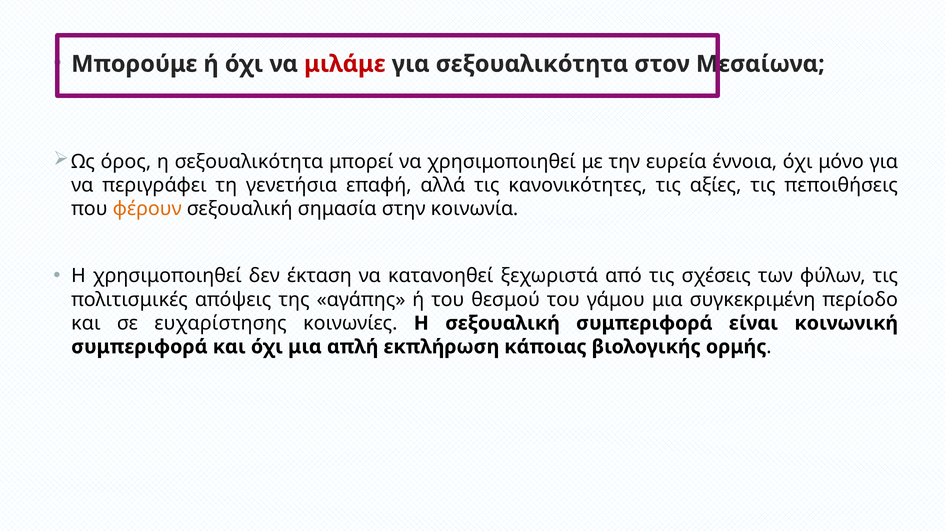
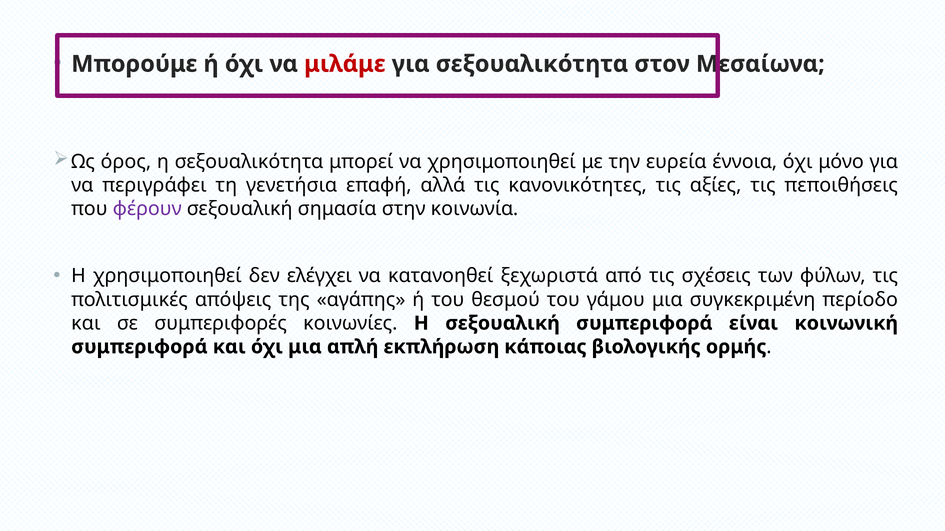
φέρουν colour: orange -> purple (147, 209)
έκταση: έκταση -> ελέγχει (319, 276)
ευχαρίστησης: ευχαρίστησης -> συμπεριφορές (221, 324)
